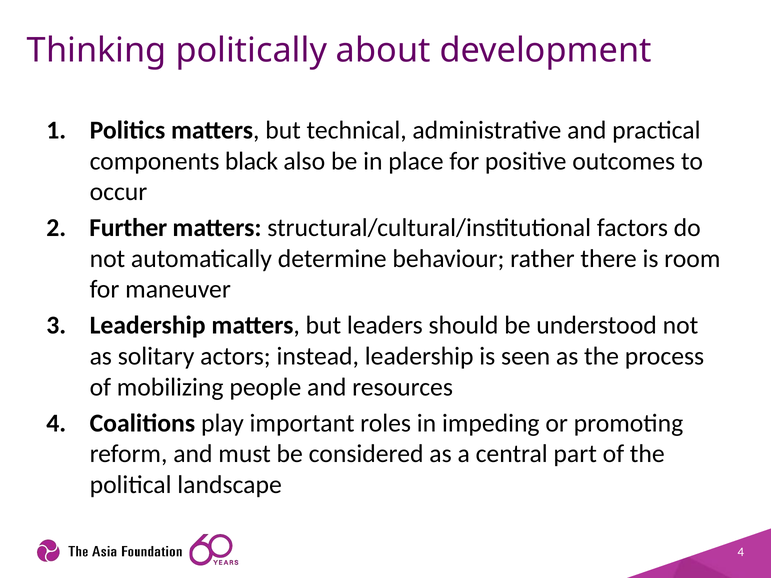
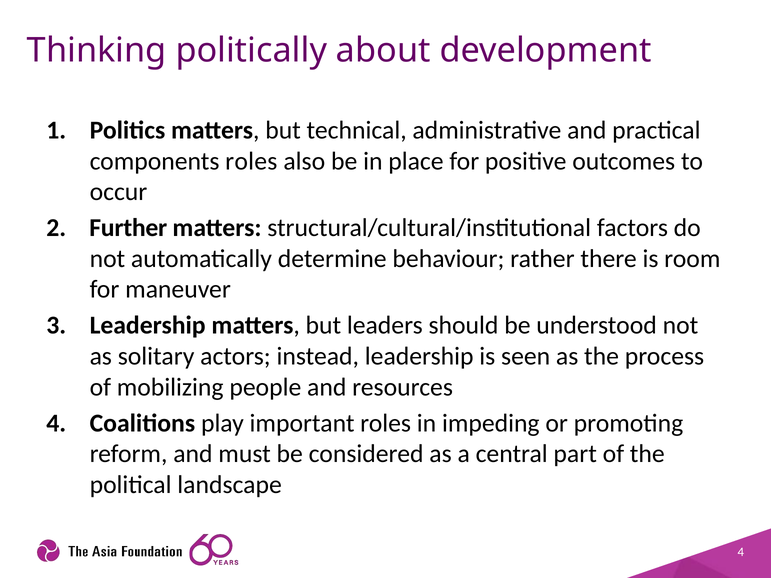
components black: black -> roles (251, 161)
